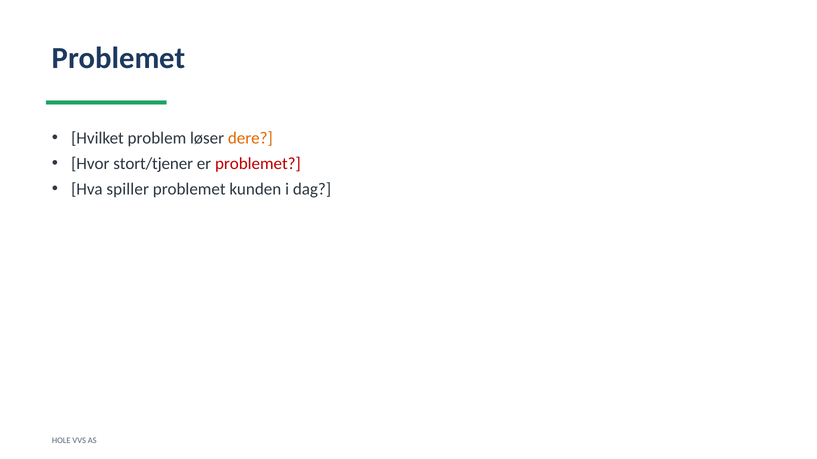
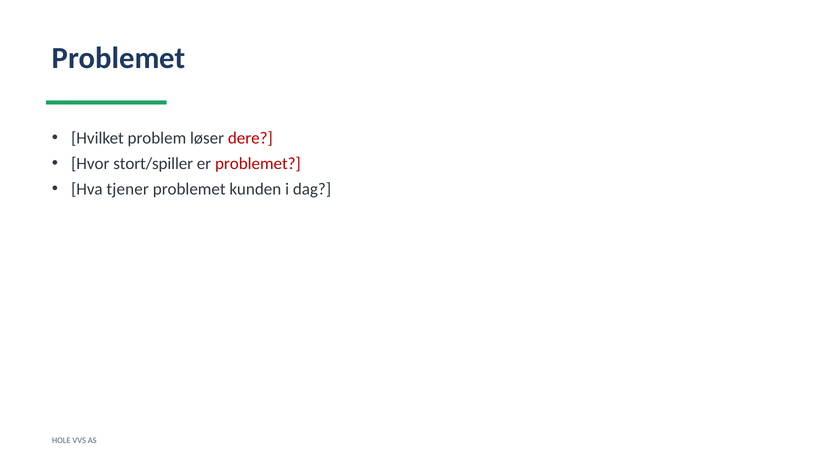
dere colour: orange -> red (250, 138)
stort/tjener: stort/tjener -> stort/spiller (153, 164)
spiller: spiller -> tjener (128, 189)
